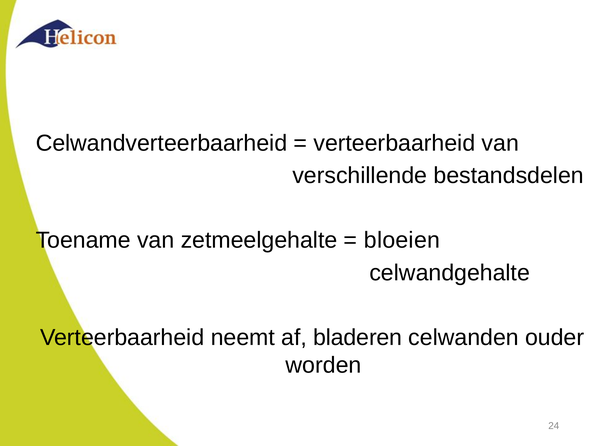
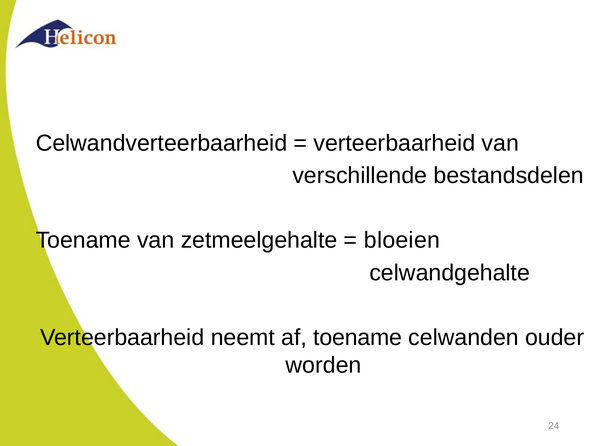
af bladeren: bladeren -> toename (358, 338)
